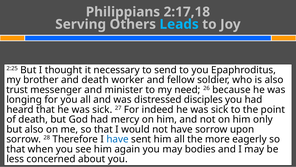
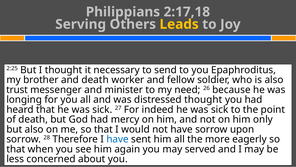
Leads colour: light blue -> yellow (179, 24)
distressed disciples: disciples -> thought (203, 99)
bodies: bodies -> served (200, 149)
